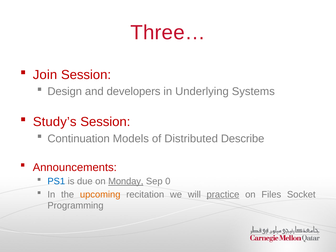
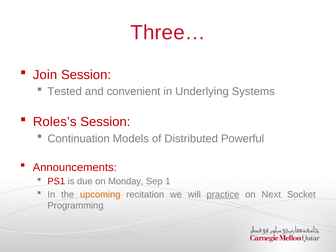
Design: Design -> Tested (65, 92)
developers: developers -> convenient (134, 92)
Study’s: Study’s -> Roles’s (55, 122)
Describe: Describe -> Powerful (243, 139)
PS1 colour: blue -> red (56, 181)
Monday underline: present -> none (126, 181)
0: 0 -> 1 (168, 181)
Files: Files -> Next (271, 194)
